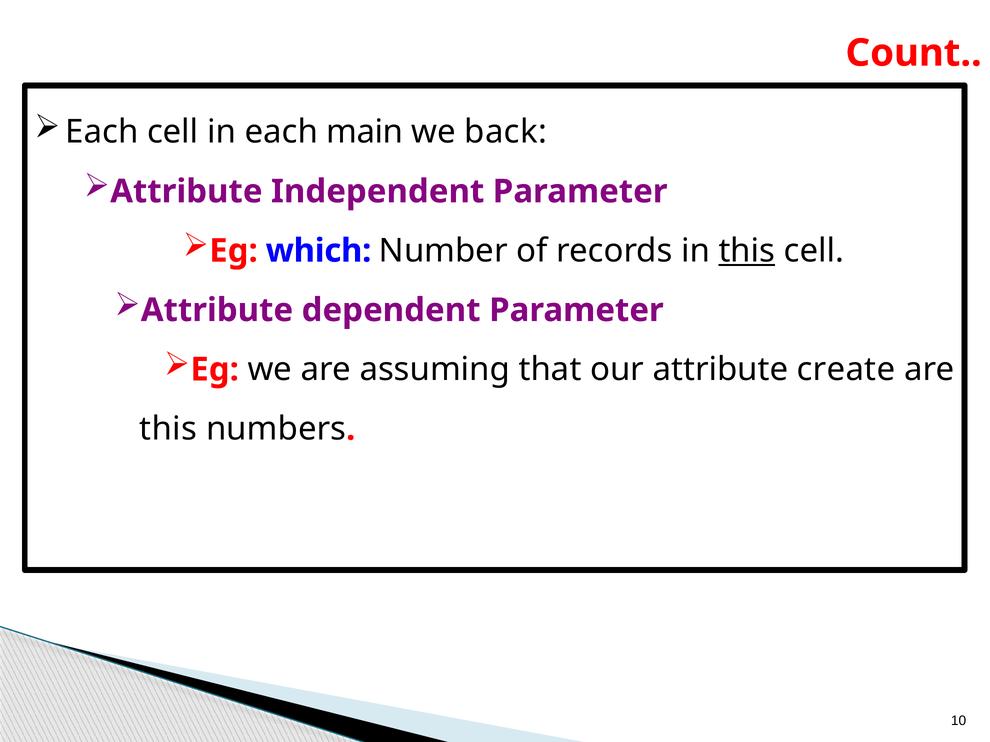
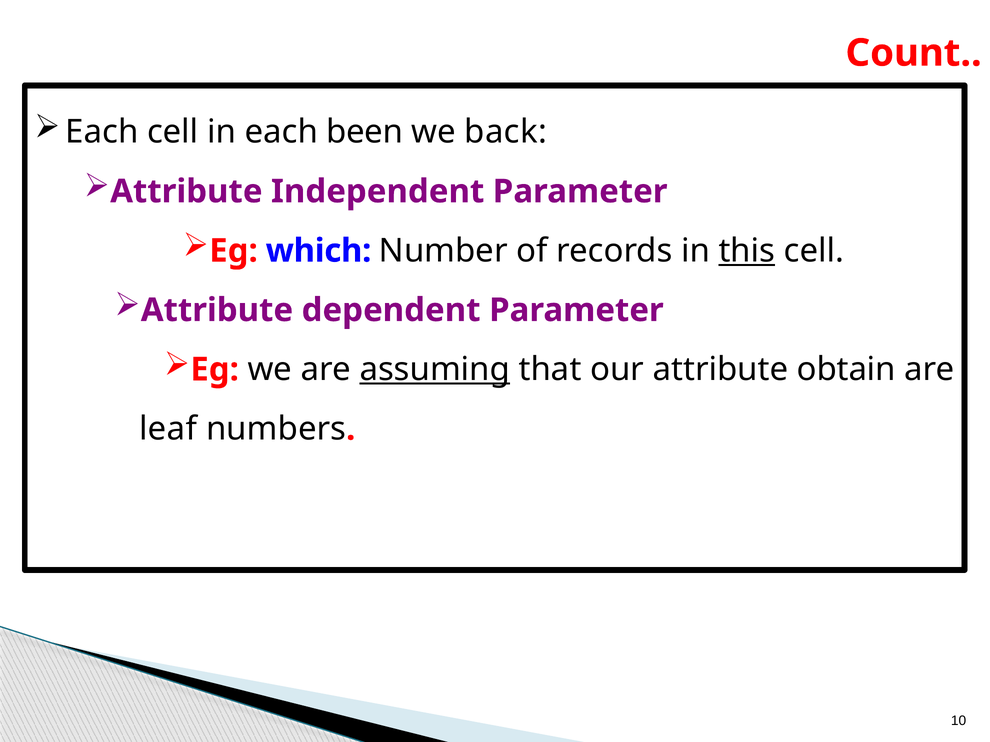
main: main -> been (365, 132)
assuming underline: none -> present (435, 370)
create: create -> obtain (846, 370)
this: this -> leaf (168, 429)
